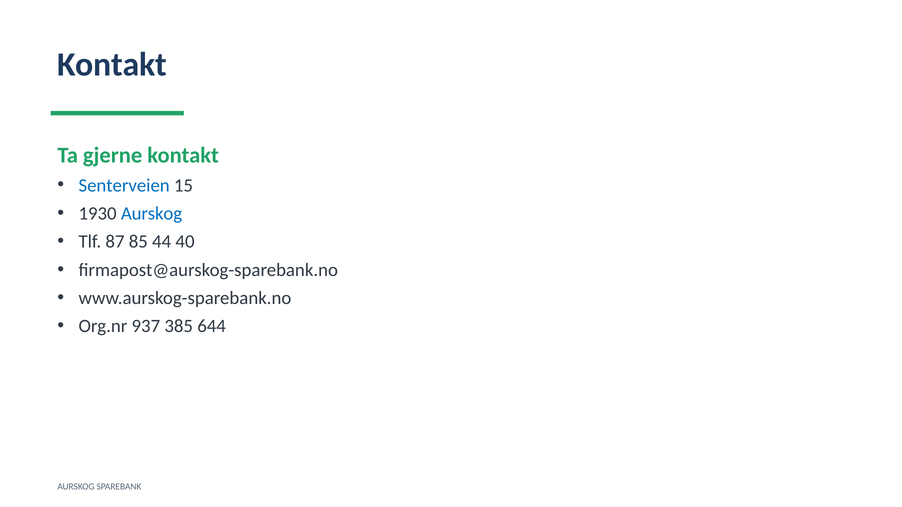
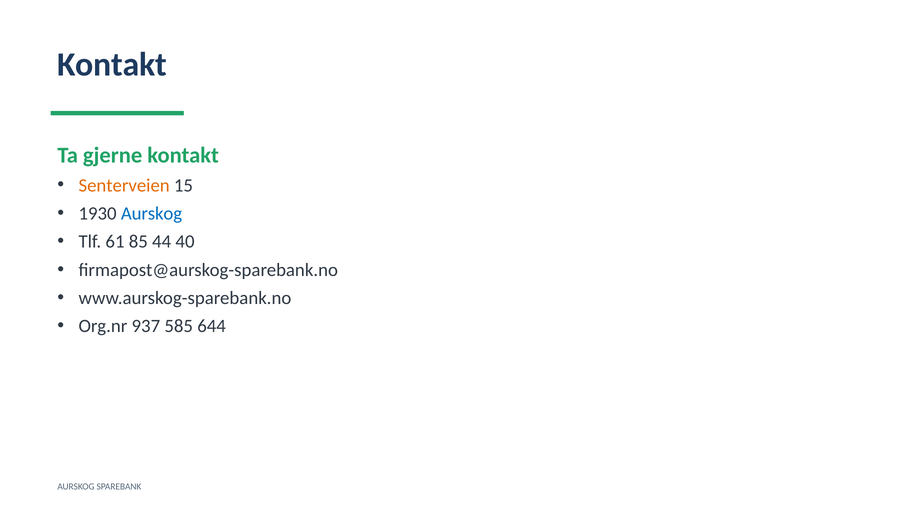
Senterveien colour: blue -> orange (124, 185)
87: 87 -> 61 (115, 242)
385: 385 -> 585 (179, 327)
